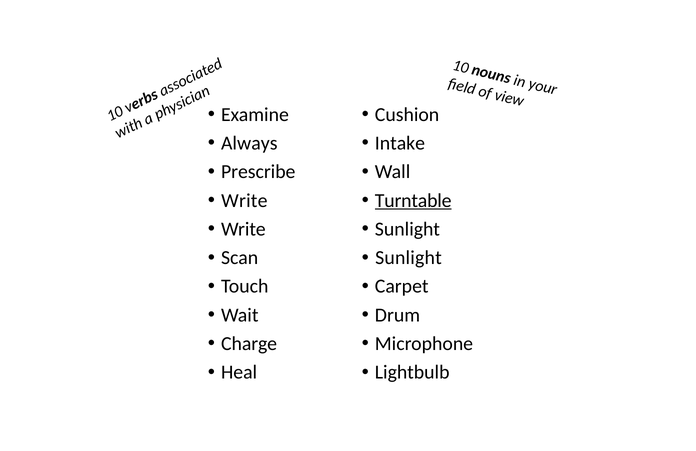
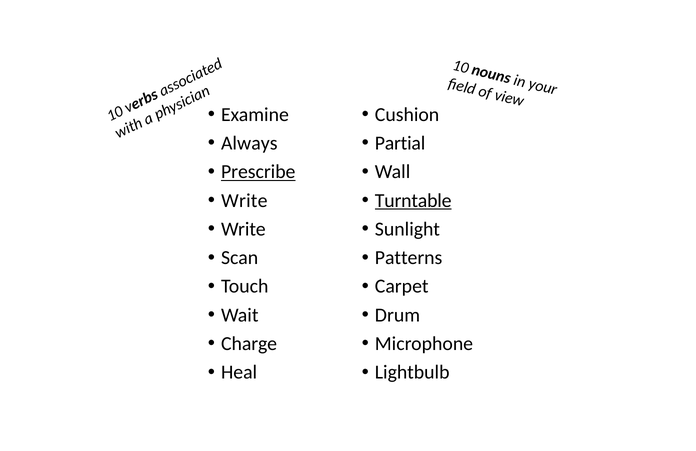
Intake: Intake -> Partial (400, 143)
Prescribe underline: none -> present (258, 172)
Sunlight: Sunlight -> Patterns (409, 257)
